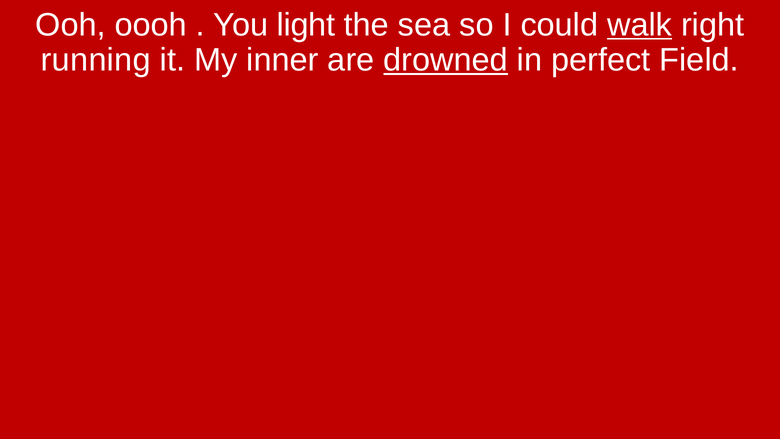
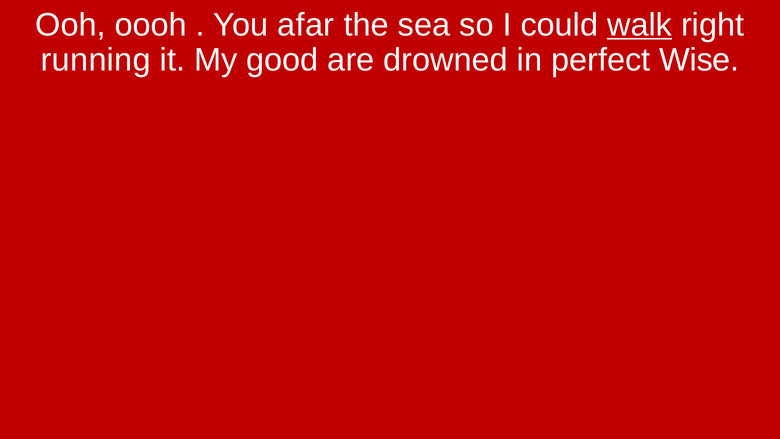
light: light -> afar (306, 25)
inner: inner -> good (282, 60)
drowned underline: present -> none (446, 60)
Field: Field -> Wise (699, 60)
